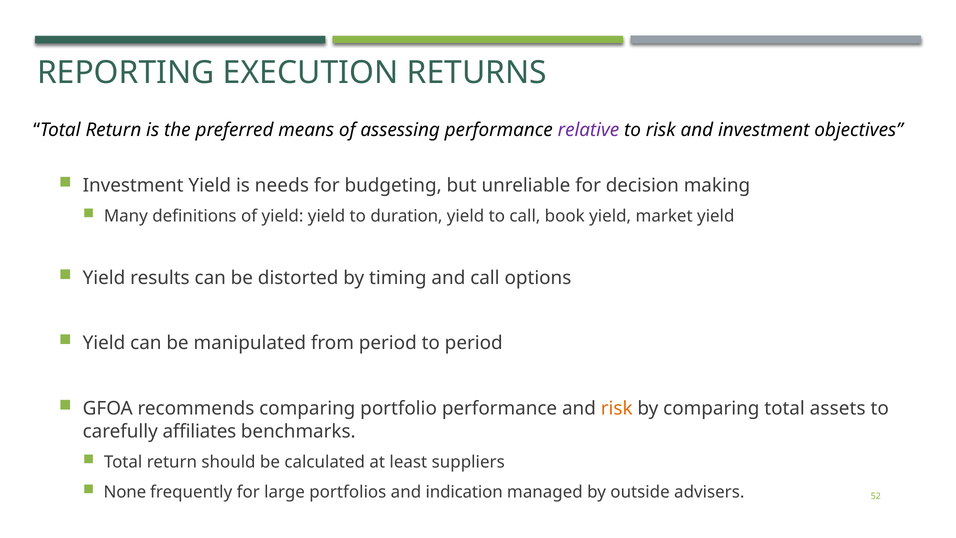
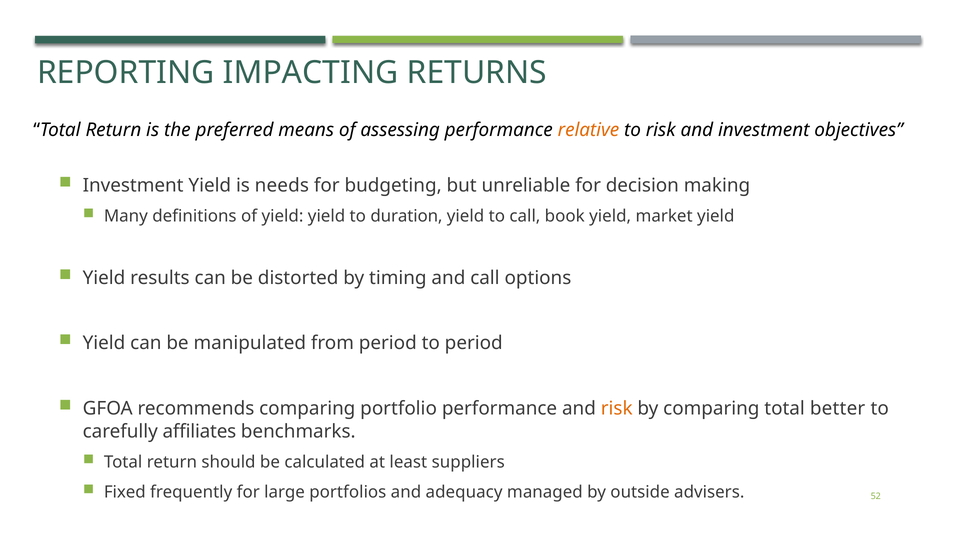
EXECUTION: EXECUTION -> IMPACTING (311, 73)
relative colour: purple -> orange (588, 130)
assets: assets -> better (838, 408)
None: None -> Fixed (125, 492)
indication: indication -> adequacy (464, 492)
